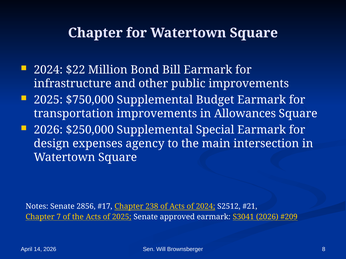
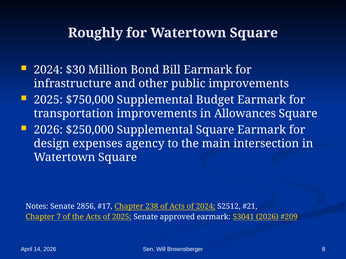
Chapter: Chapter -> Roughly (95, 33)
$22: $22 -> $30 (75, 70)
Supplemental Special: Special -> Square (215, 130)
